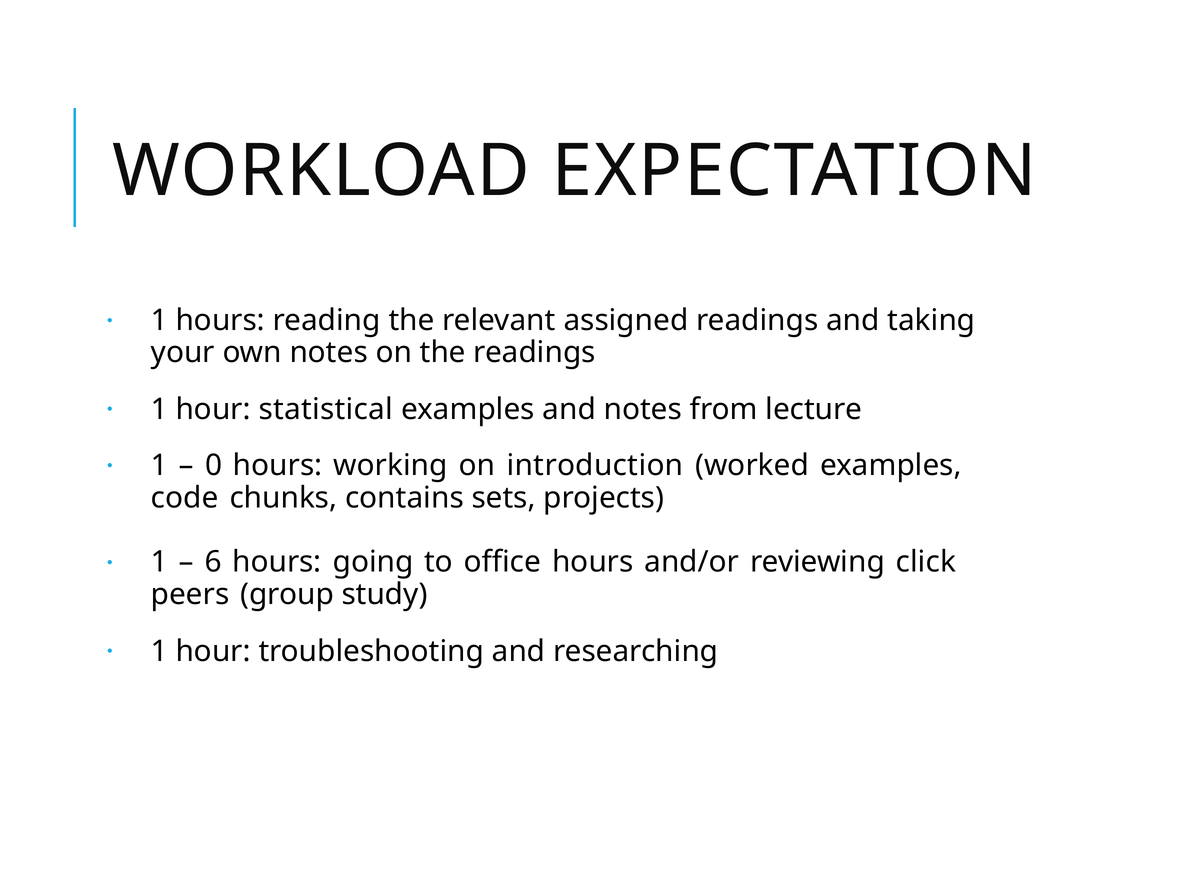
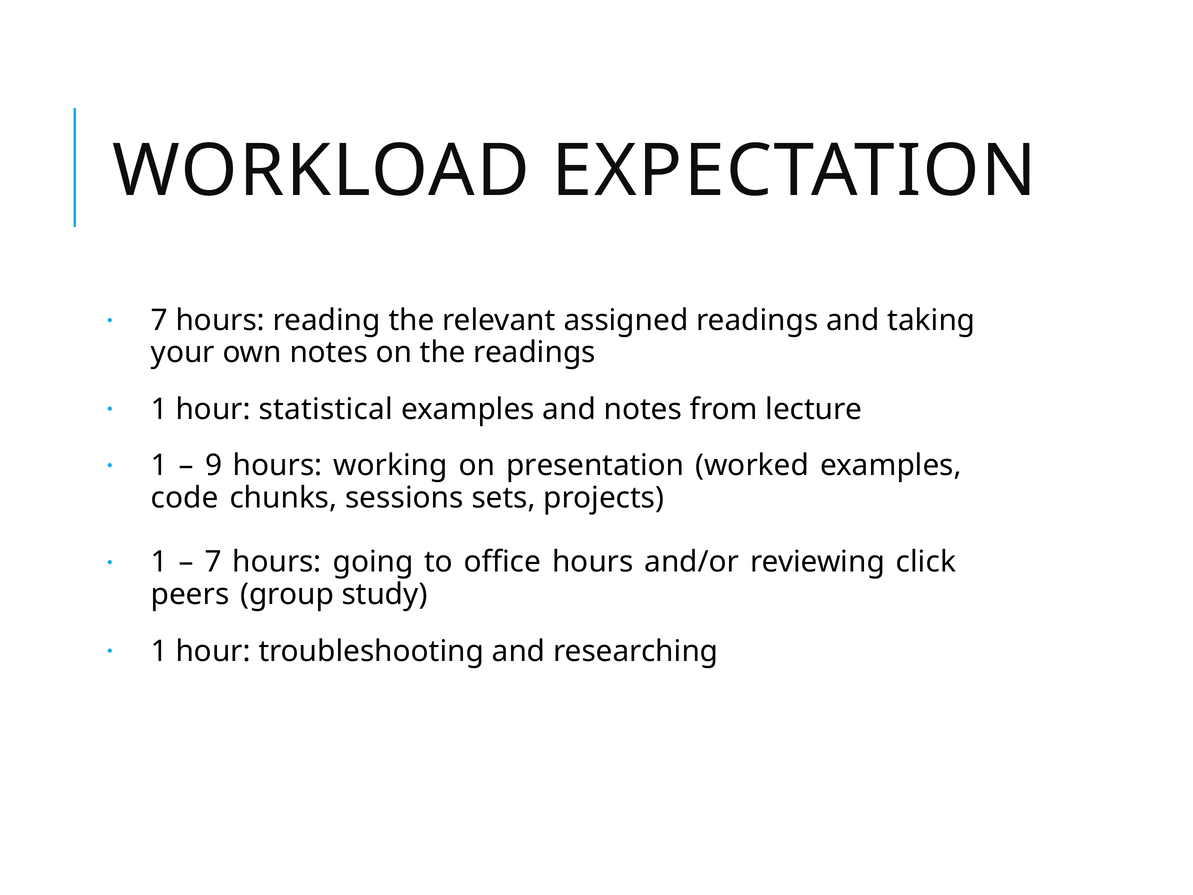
1: 1 -> 7 (159, 320)
0: 0 -> 9 (214, 465)
introduction: introduction -> presentation (595, 465)
contains: contains -> sessions (404, 498)
6: 6 -> 7 (213, 562)
